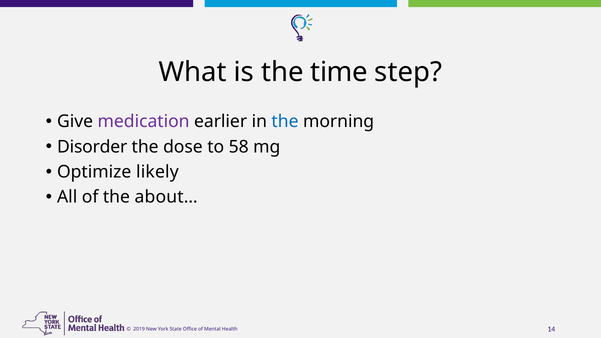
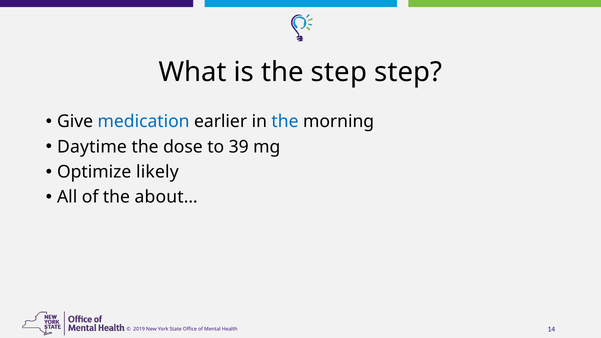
the time: time -> step (339, 72)
medication colour: purple -> blue (144, 122)
Disorder: Disorder -> Daytime (92, 147)
58: 58 -> 39 (239, 147)
